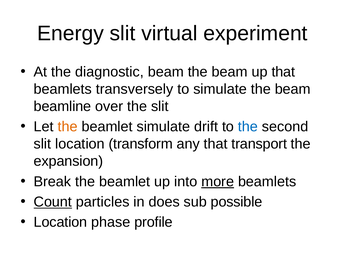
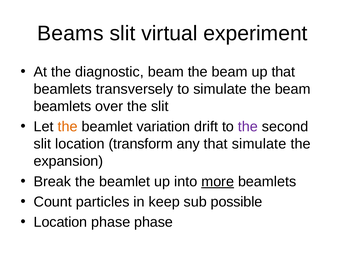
Energy: Energy -> Beams (70, 33)
beamline: beamline -> beamlets (62, 106)
beamlet simulate: simulate -> variation (163, 127)
the colour: blue -> purple (248, 127)
that transport: transport -> simulate (259, 144)
Count underline: present -> none (53, 202)
does: does -> keep (164, 202)
phase profile: profile -> phase (154, 222)
